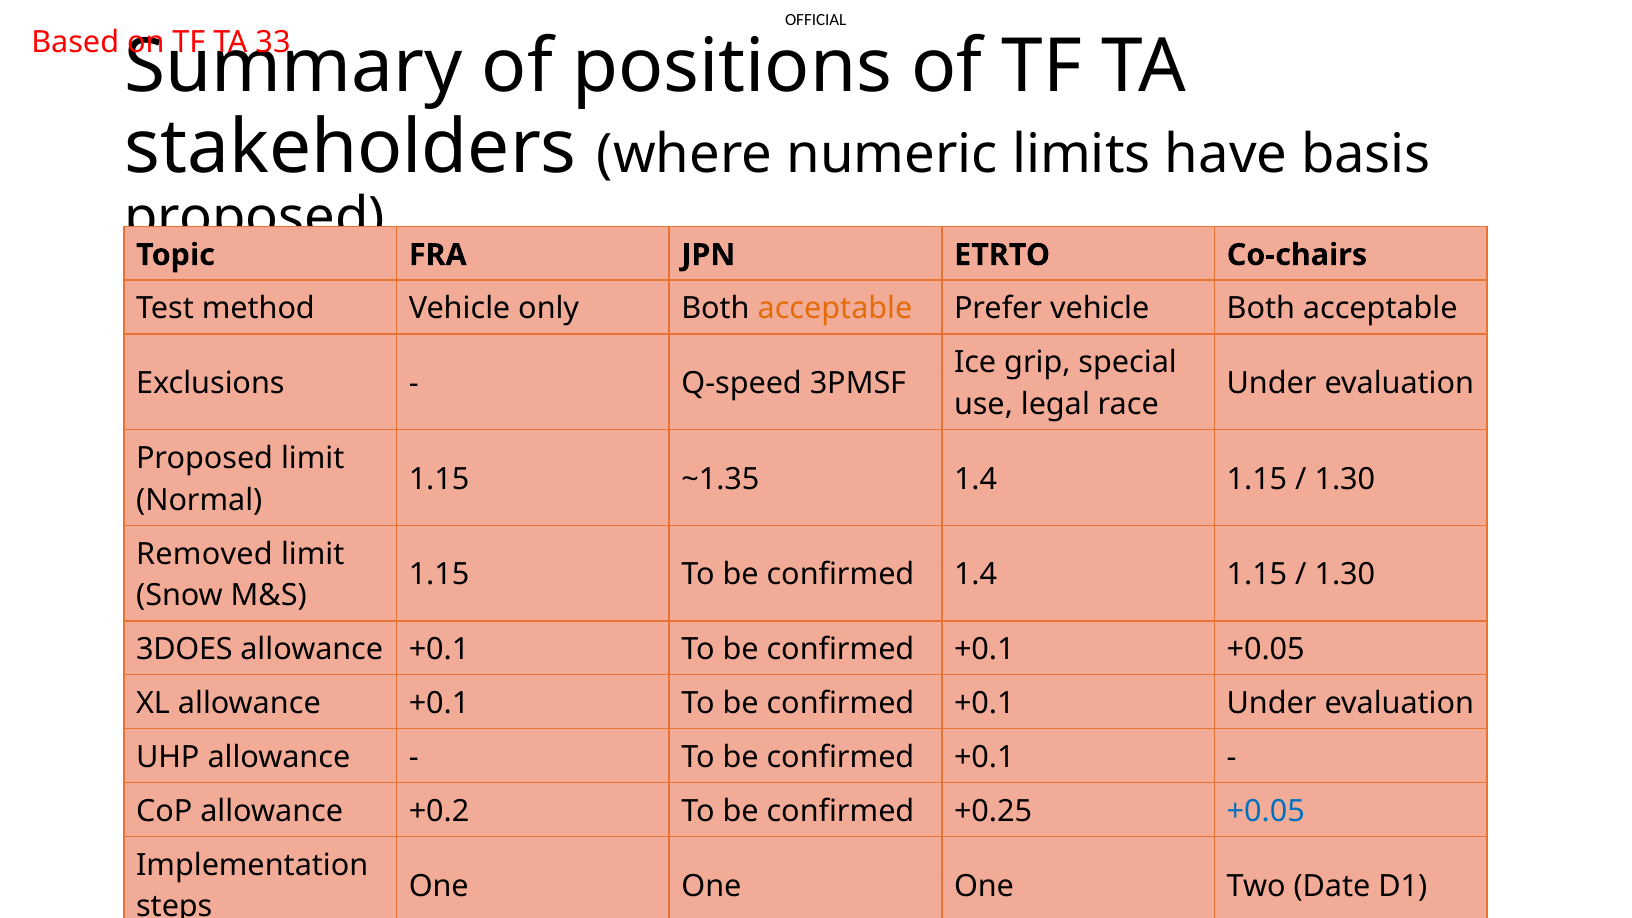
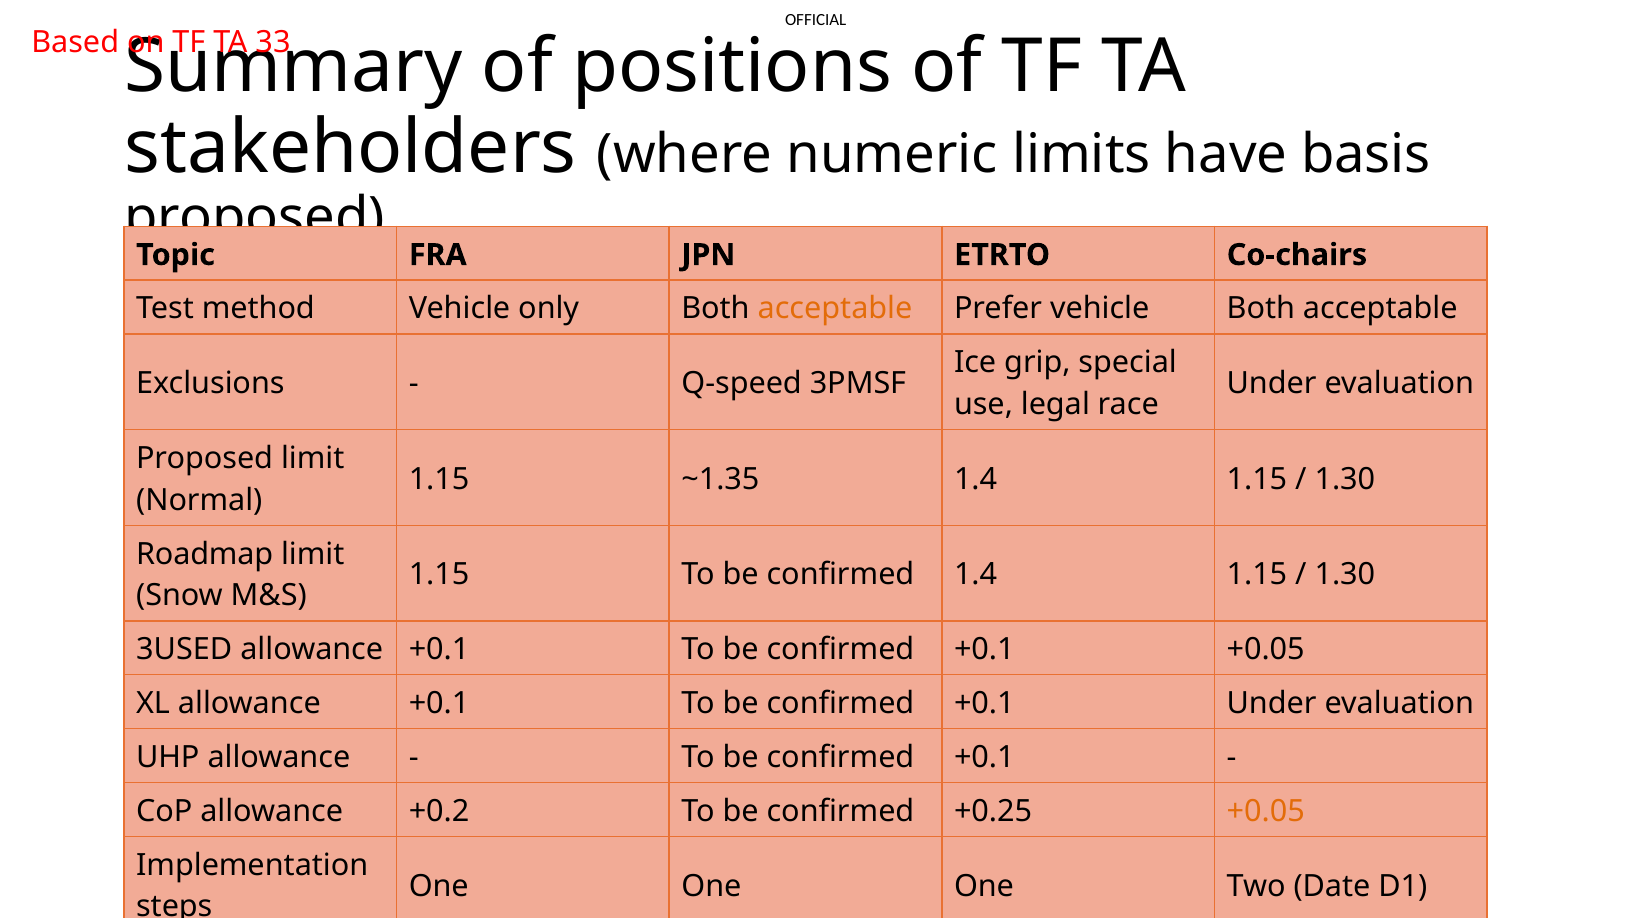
Removed: Removed -> Roadmap (205, 554)
3DOES: 3DOES -> 3USED (184, 649)
+0.05 colour: blue -> orange (1266, 811)
